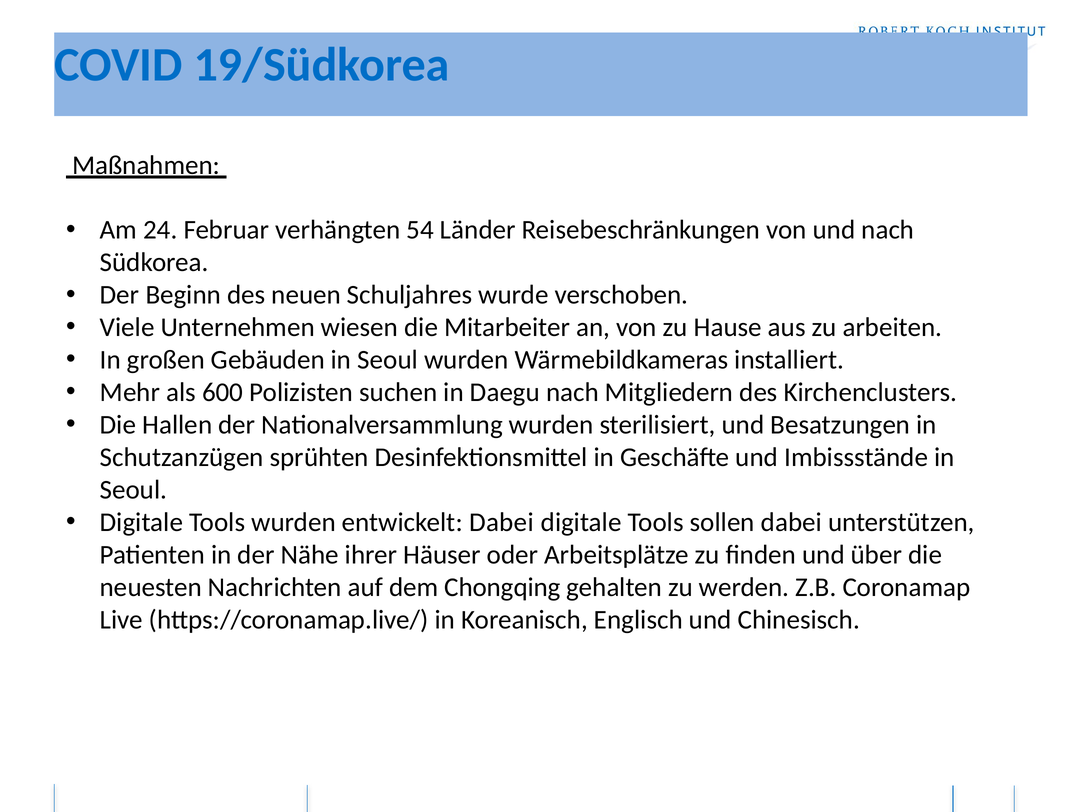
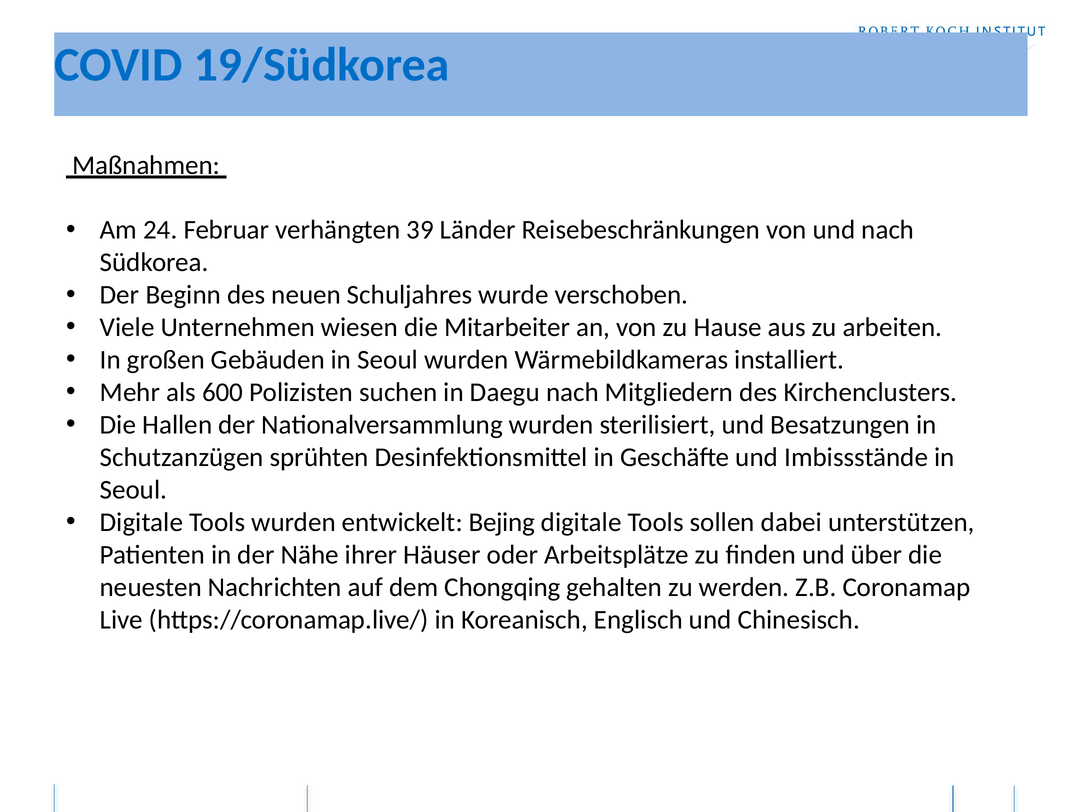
54: 54 -> 39 (420, 230)
entwickelt Dabei: Dabei -> Bejing (502, 523)
